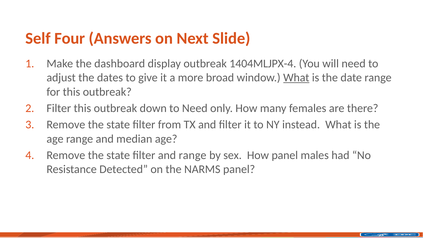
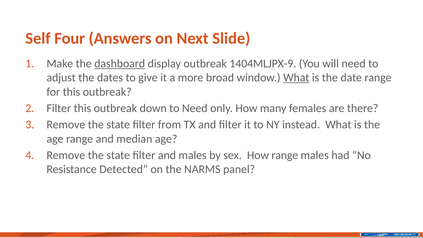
dashboard underline: none -> present (120, 64)
1404MLJPX-4: 1404MLJPX-4 -> 1404MLJPX-9 (263, 64)
and range: range -> males (193, 155)
How panel: panel -> range (285, 155)
